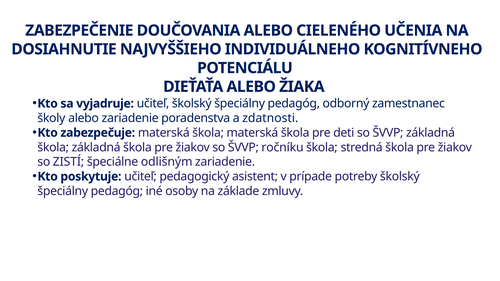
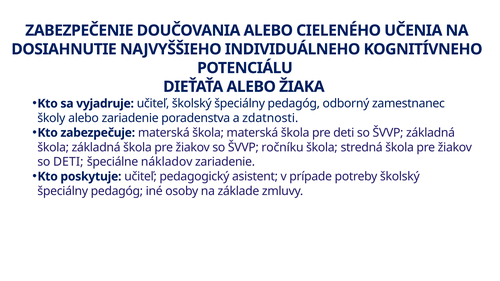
so ZISTÍ: ZISTÍ -> DETI (68, 162)
odlišným: odlišným -> nákladov (167, 162)
